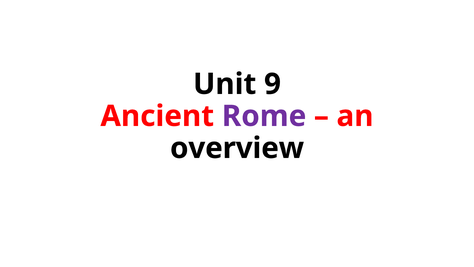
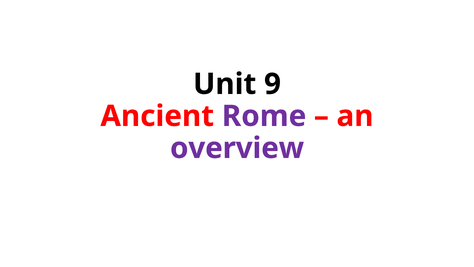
overview colour: black -> purple (237, 148)
